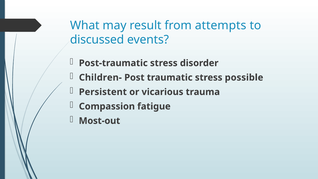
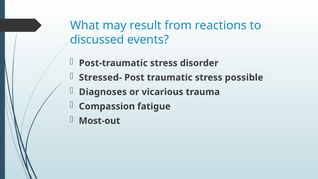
attempts: attempts -> reactions (221, 25)
Children-: Children- -> Stressed- (100, 77)
Persistent: Persistent -> Diagnoses (103, 92)
